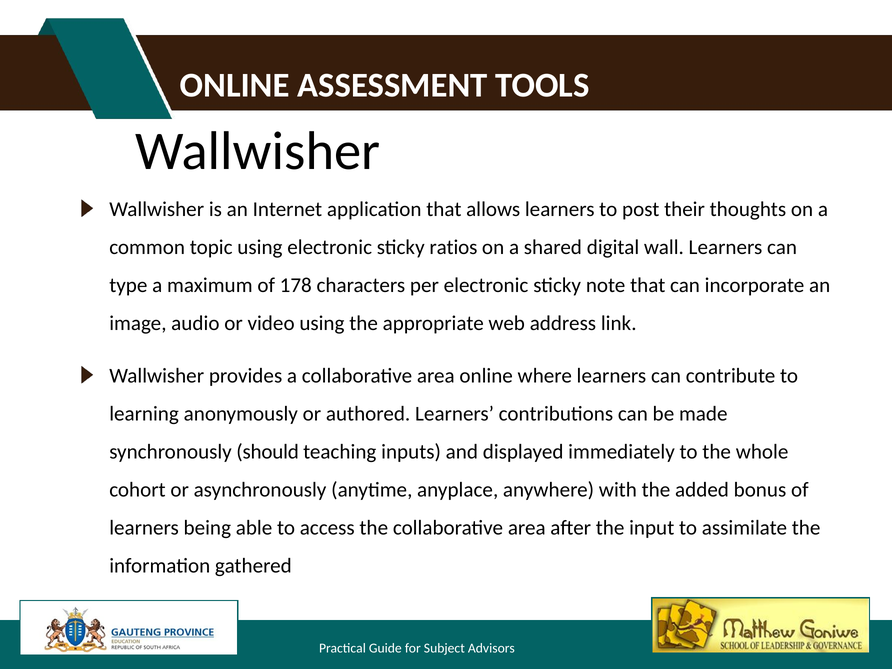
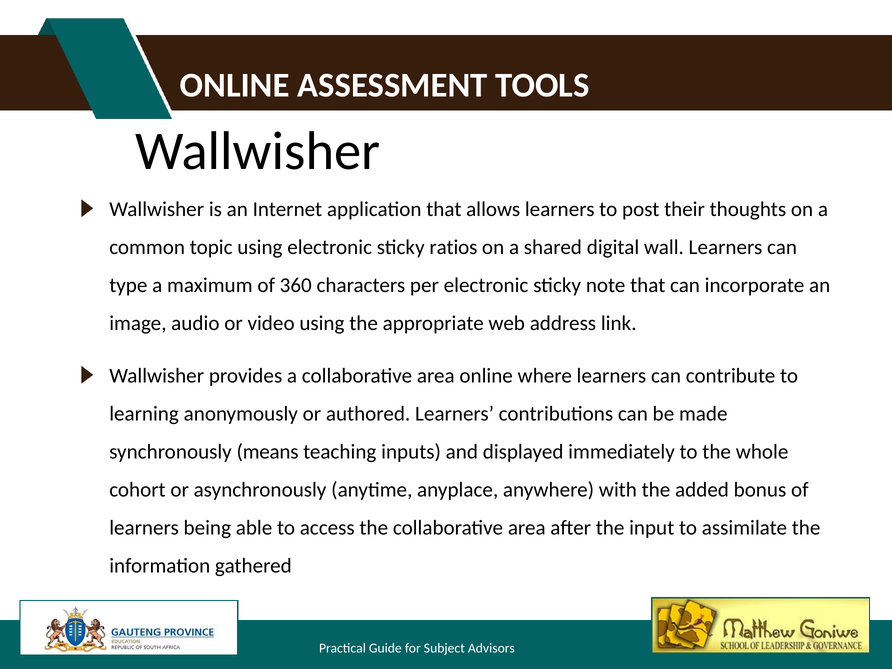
178: 178 -> 360 (296, 285)
should: should -> means (268, 452)
